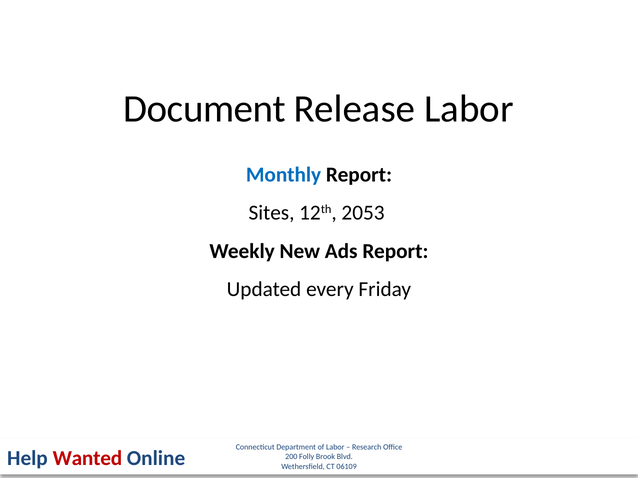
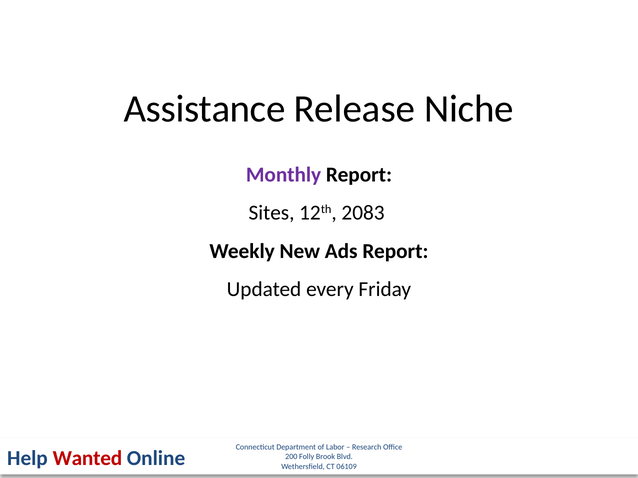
Document: Document -> Assistance (205, 109)
Release Labor: Labor -> Niche (469, 109)
Monthly colour: blue -> purple (284, 175)
2053: 2053 -> 2083 (363, 213)
